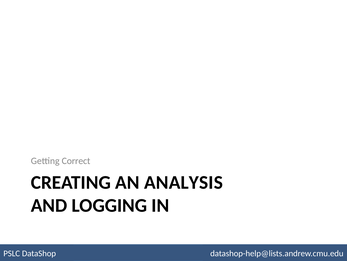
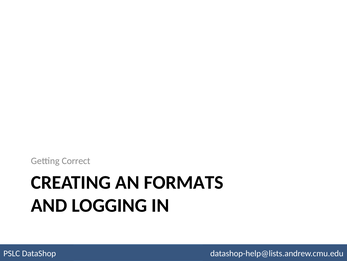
ANALYSIS: ANALYSIS -> FORMATS (184, 182)
